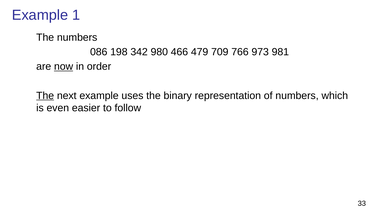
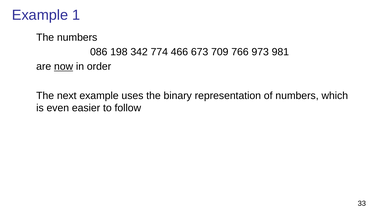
980: 980 -> 774 (159, 52)
479: 479 -> 673 (200, 52)
The underline: present -> none (45, 95)
